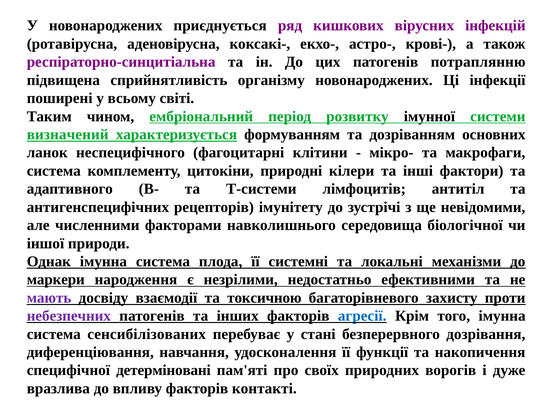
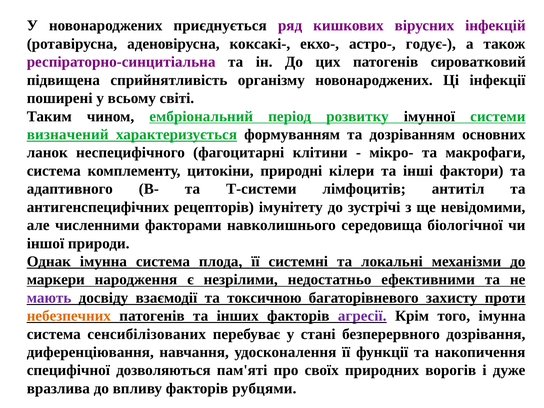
крові-: крові- -> годує- (431, 44)
потраплянню: потраплянню -> сироватковий (478, 62)
небезпечних colour: purple -> orange (69, 316)
агресії colour: blue -> purple (362, 316)
детерміновані: детерміновані -> дозволяються (163, 370)
контакті: контакті -> рубцями (264, 388)
